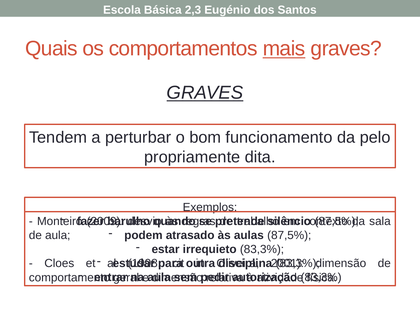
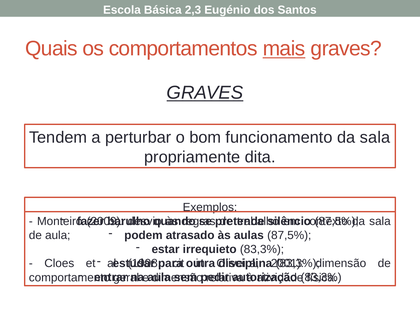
funcionamento da pelo: pelo -> sala (375, 137)
